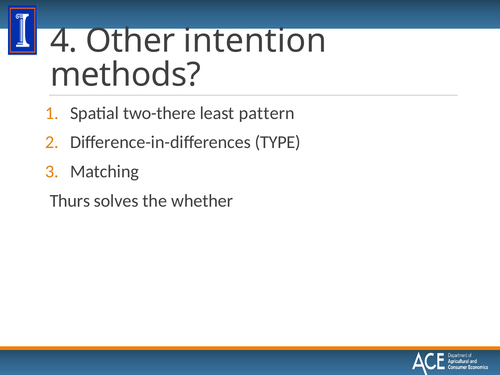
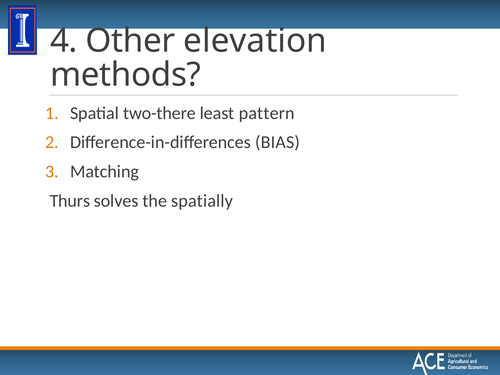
intention: intention -> elevation (255, 41)
TYPE: TYPE -> BIAS (278, 142)
whether: whether -> spatially (202, 201)
